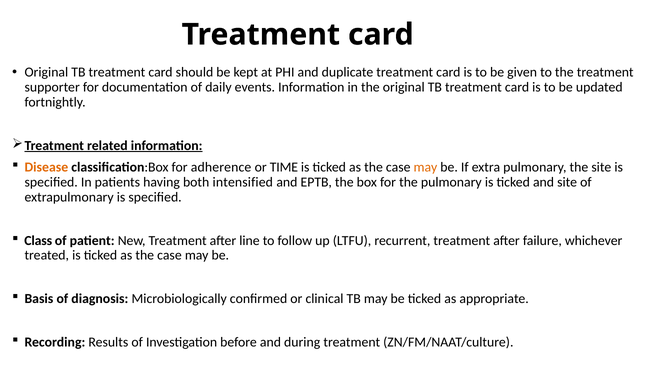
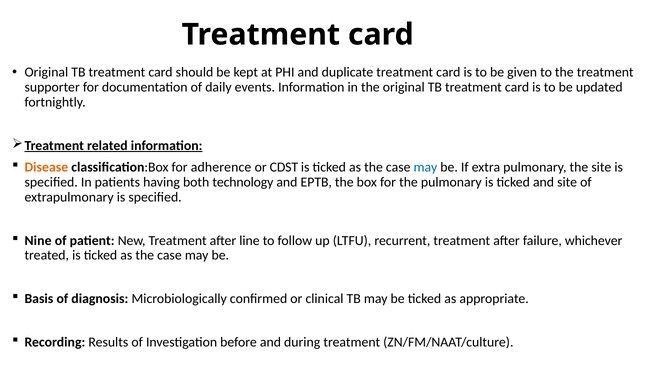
TIME: TIME -> CDST (284, 167)
may colour: orange -> blue (425, 167)
intensified: intensified -> technology (243, 182)
Class: Class -> Nine (38, 241)
